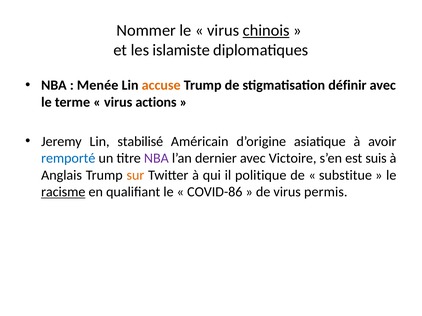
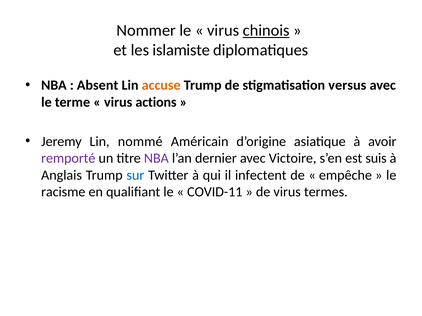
Menée: Menée -> Absent (98, 85)
définir: définir -> versus (347, 85)
stabilisé: stabilisé -> nommé (140, 142)
remporté colour: blue -> purple (68, 159)
sur colour: orange -> blue (135, 175)
politique: politique -> infectent (261, 175)
substitue: substitue -> empêche (345, 175)
racisme underline: present -> none (63, 192)
COVID-86: COVID-86 -> COVID-11 (215, 192)
permis: permis -> termes (326, 192)
